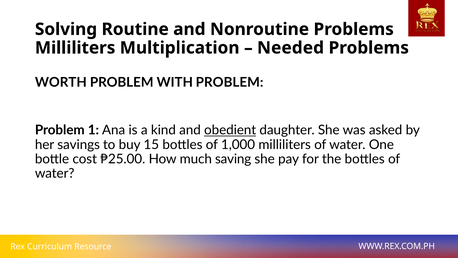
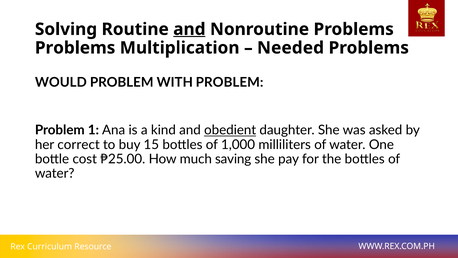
and underline: none -> present (189, 29)
Milliliters: Milliliters -> Problems (75, 48)
WORTH: WORTH -> WOULD (61, 82)
savings: savings -> correct (79, 144)
